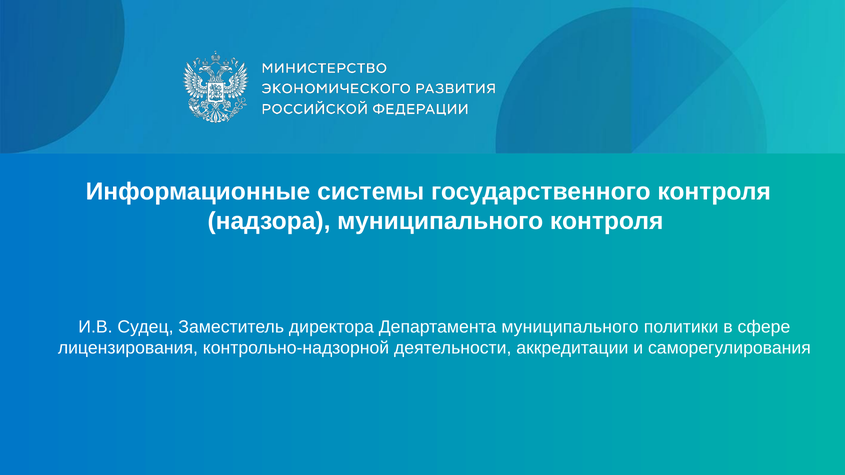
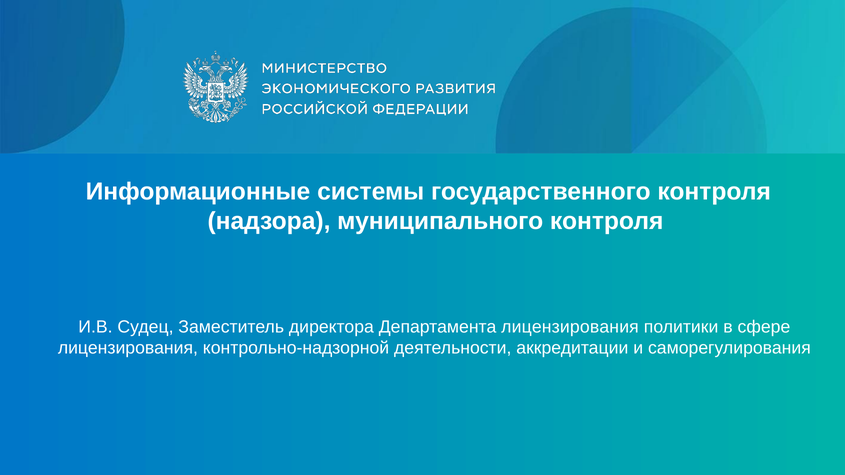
Департамента муниципального: муниципального -> лицензирования (570, 327)
